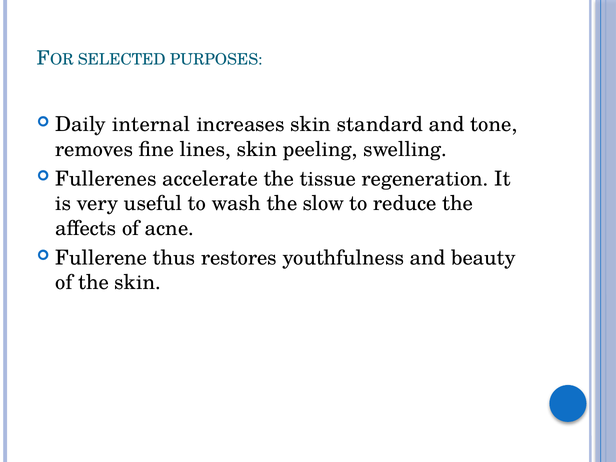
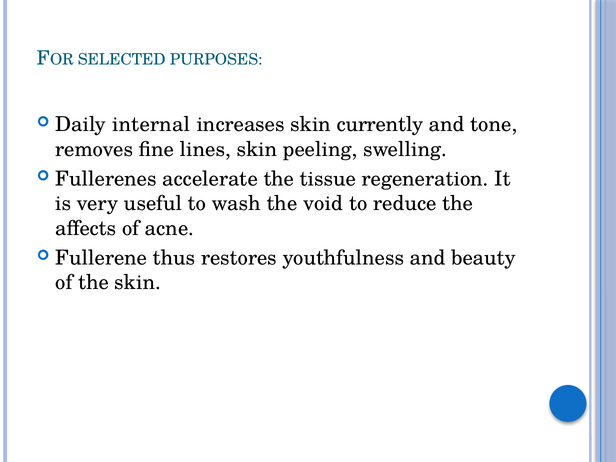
standard: standard -> currently (380, 125)
slow: slow -> void (323, 204)
